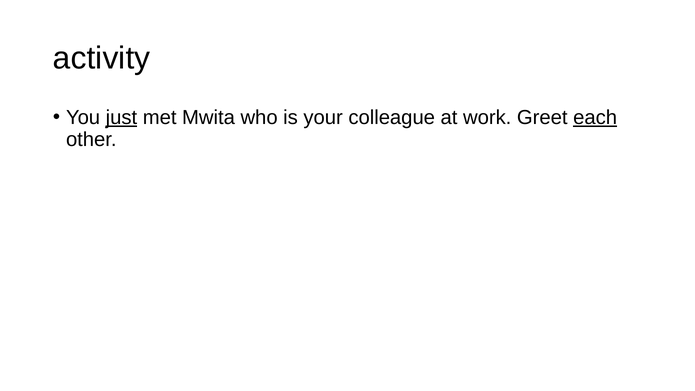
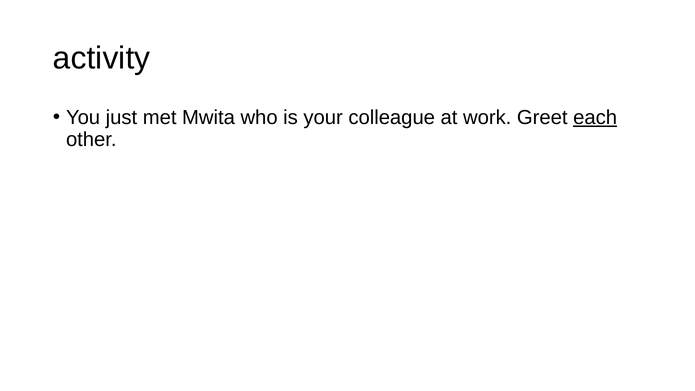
just underline: present -> none (121, 118)
